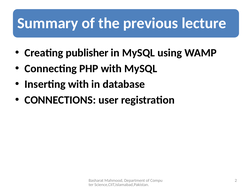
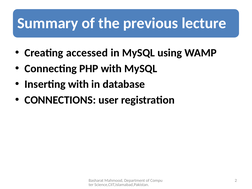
publisher: publisher -> accessed (87, 53)
